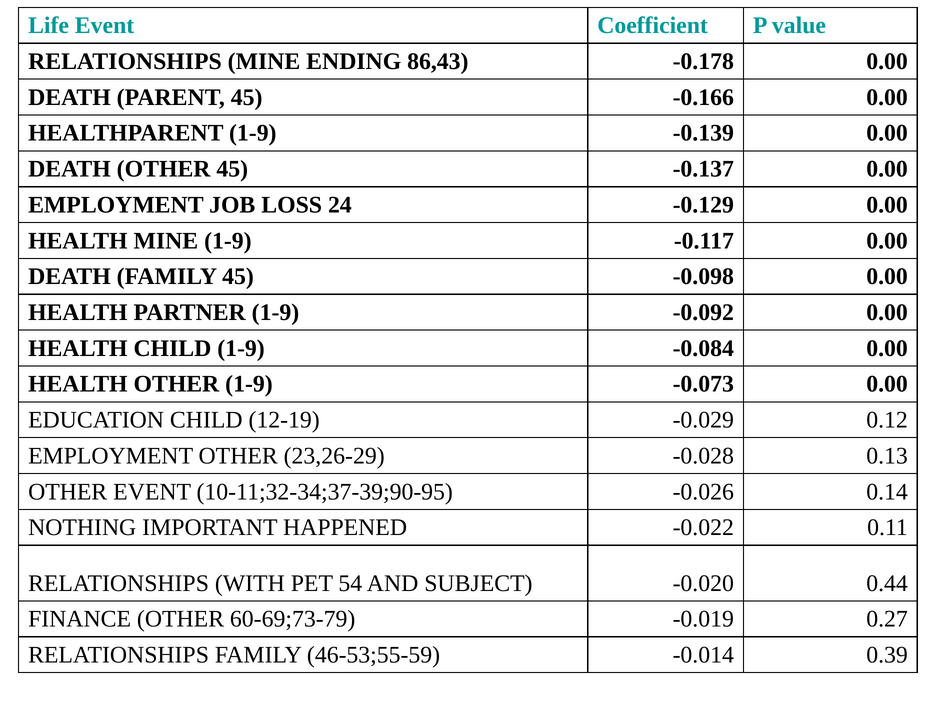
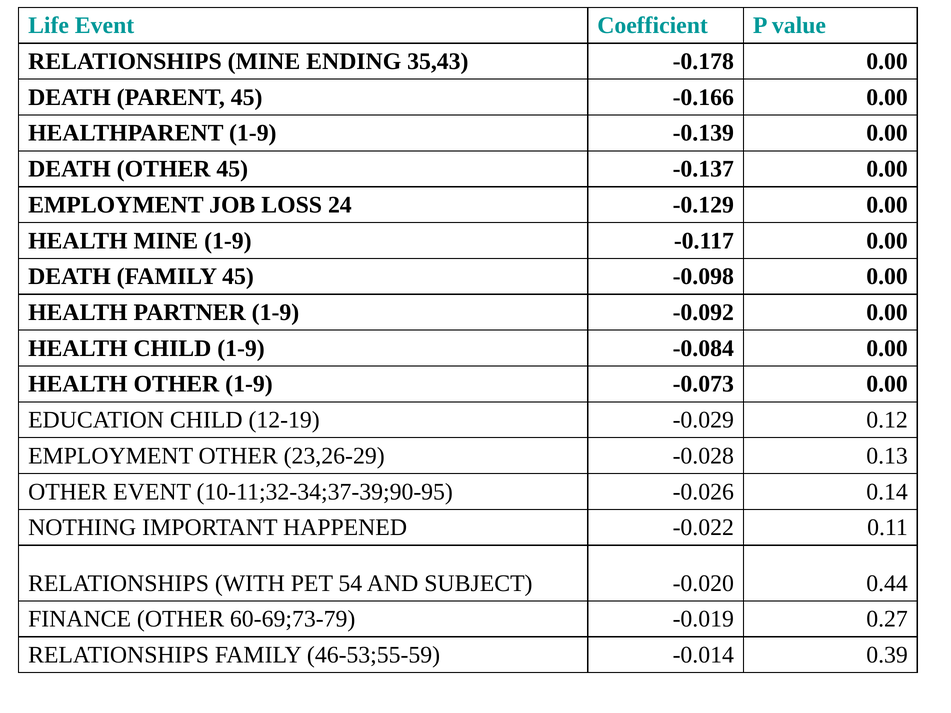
86,43: 86,43 -> 35,43 (438, 61)
